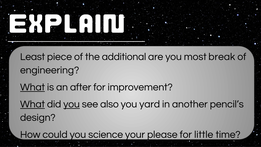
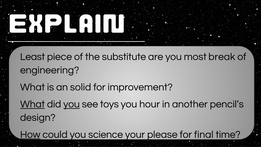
additional: additional -> substitute (124, 57)
What underline: present -> none (33, 87)
after: after -> solid (81, 87)
also: also -> toys (109, 104)
yard: yard -> hour (150, 104)
How underline: none -> present (30, 134)
little: little -> final (204, 134)
